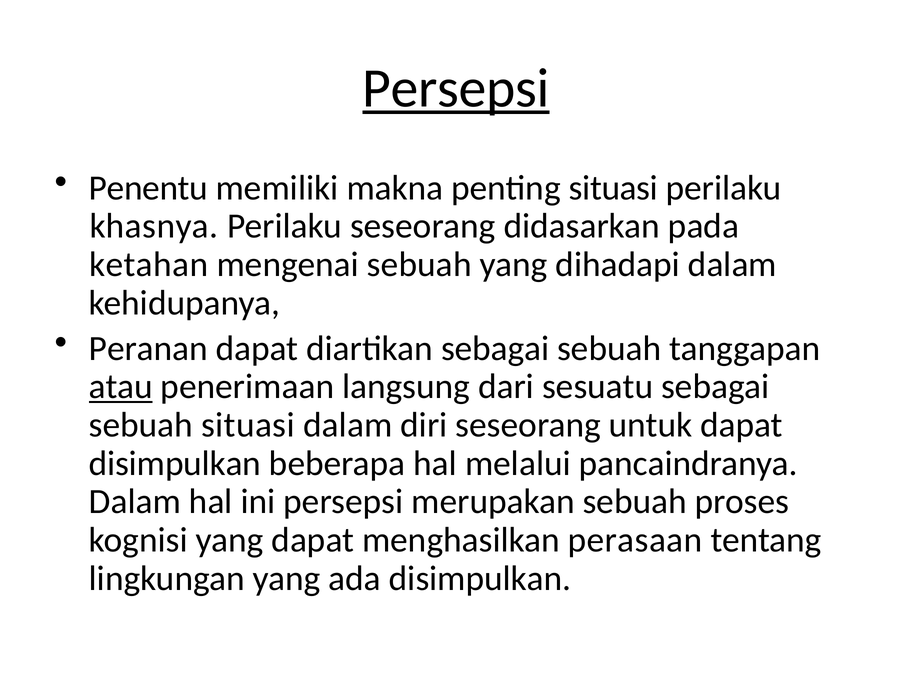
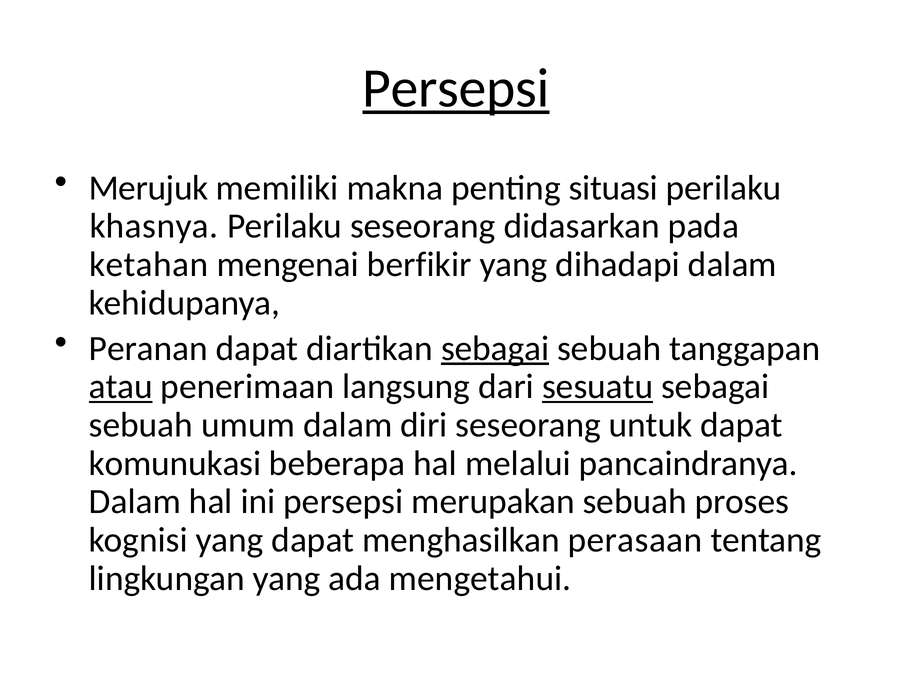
Penentu: Penentu -> Merujuk (148, 188)
mengenai sebuah: sebuah -> berfikir (419, 265)
sebagai underline: none -> present (495, 348)
sesuatu underline: none -> present (598, 387)
sebuah situasi: situasi -> umum (248, 425)
disimpulkan: disimpulkan -> komunukasi (175, 463)
ada disimpulkan: disimpulkan -> mengetahui (480, 578)
